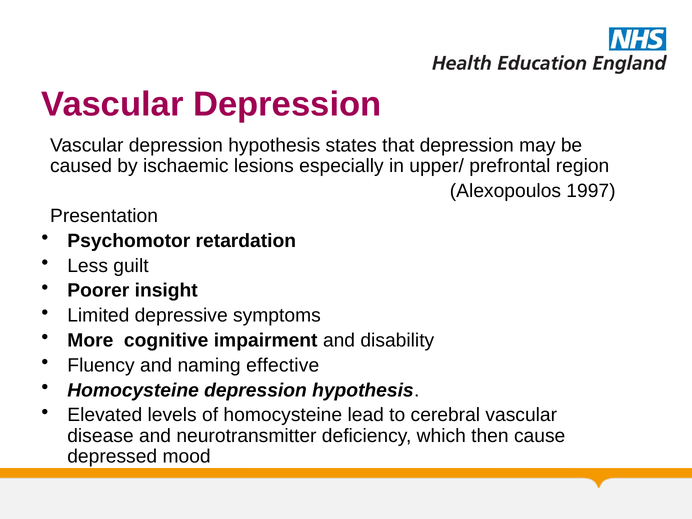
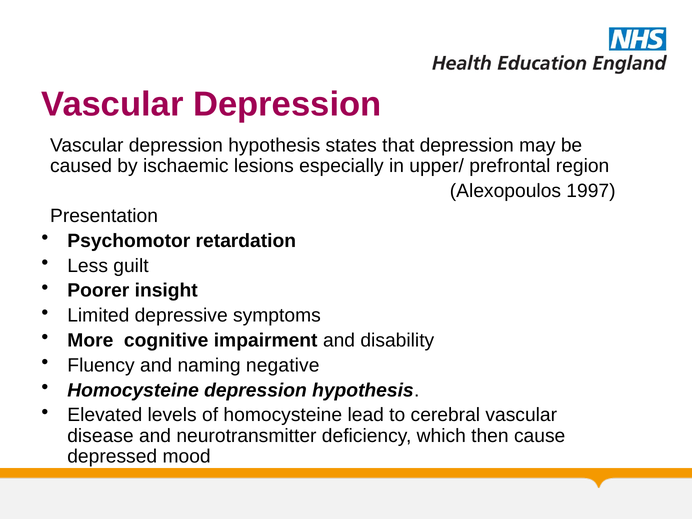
effective: effective -> negative (283, 365)
